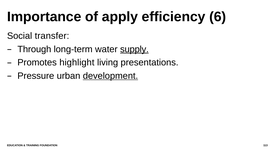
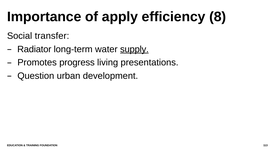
6: 6 -> 8 (218, 17)
Through: Through -> Radiator (34, 49)
highlight: highlight -> progress (77, 63)
Pressure: Pressure -> Question (36, 76)
development underline: present -> none (110, 76)
